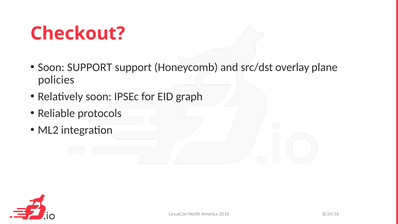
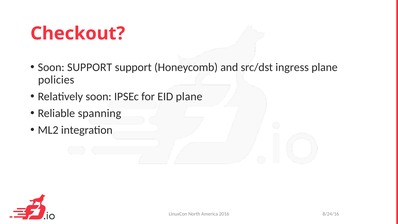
overlay: overlay -> ingress (292, 67)
EID graph: graph -> plane (189, 97)
protocols: protocols -> spanning (100, 113)
